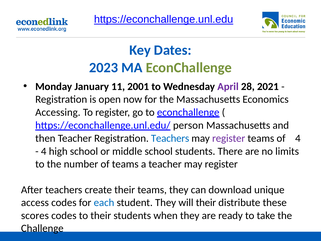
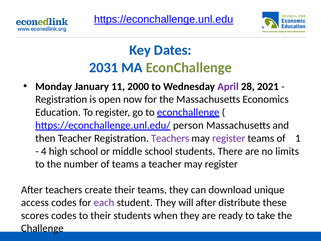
2023: 2023 -> 2031 (104, 68)
2001: 2001 -> 2000 (138, 86)
Accessing: Accessing -> Education (58, 112)
Teachers colour: blue -> purple (170, 138)
of 4: 4 -> 1 (298, 138)
each colour: blue -> purple (104, 202)
will their: their -> after (206, 202)
